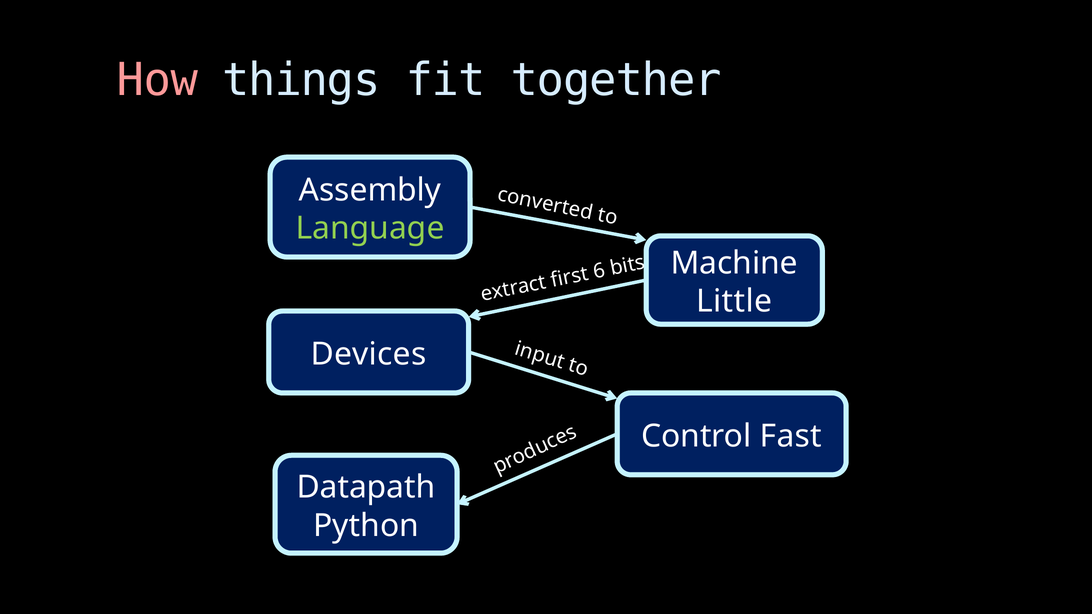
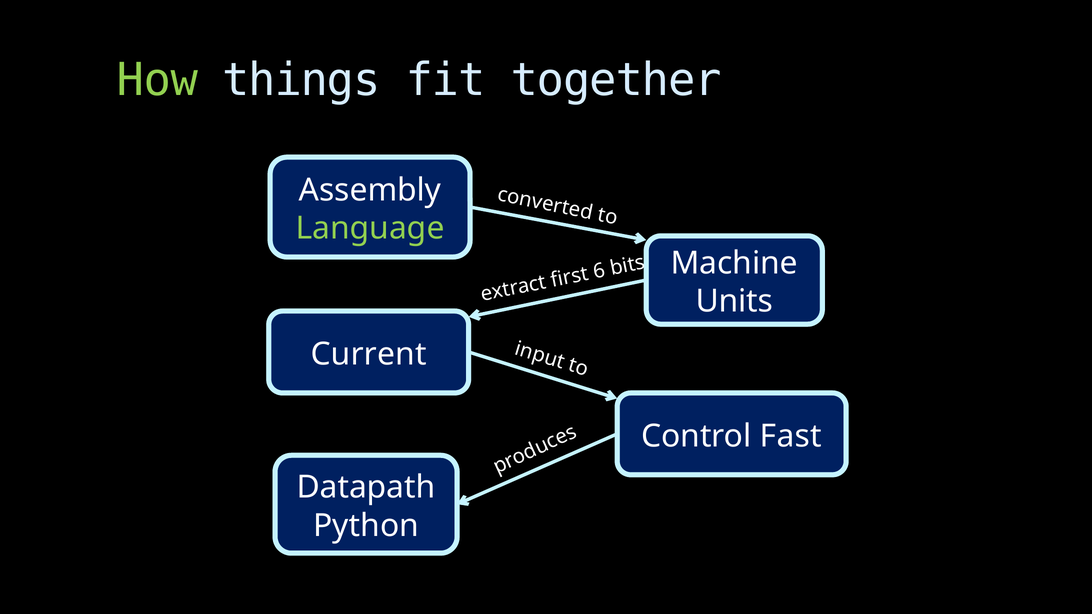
How colour: pink -> light green (157, 80)
Little: Little -> Units (734, 301)
Devices: Devices -> Current (369, 354)
